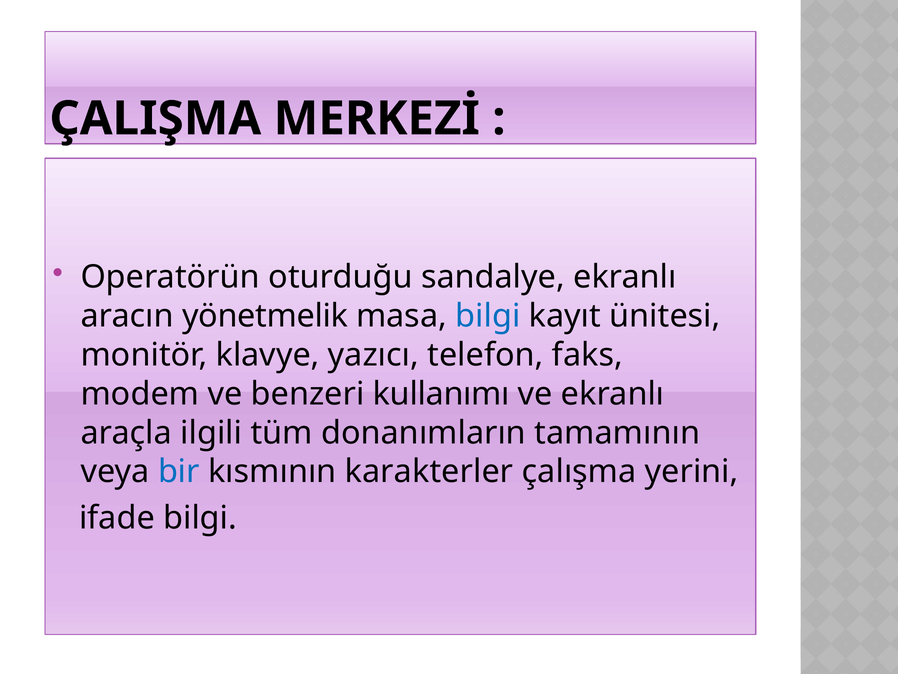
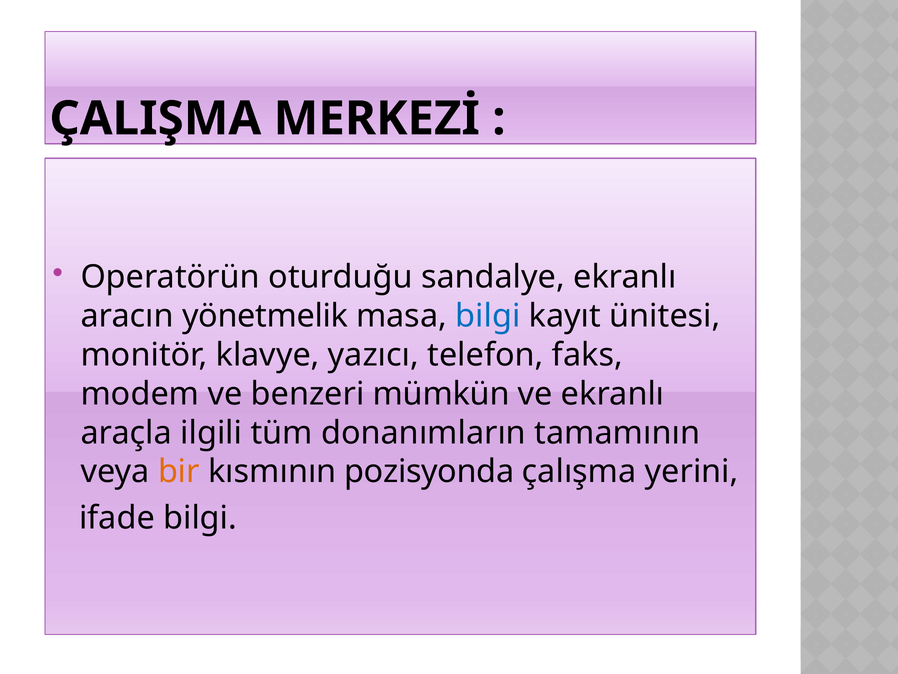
kullanımı: kullanımı -> mümkün (441, 394)
bir colour: blue -> orange (179, 471)
karakterler: karakterler -> pozisyonda (429, 471)
